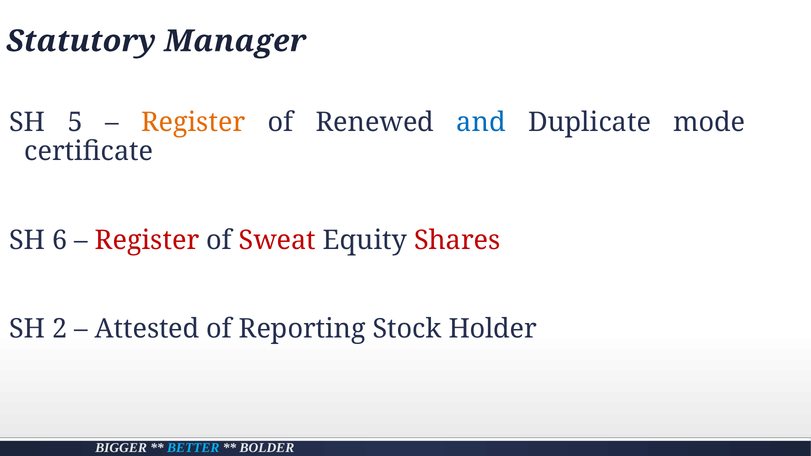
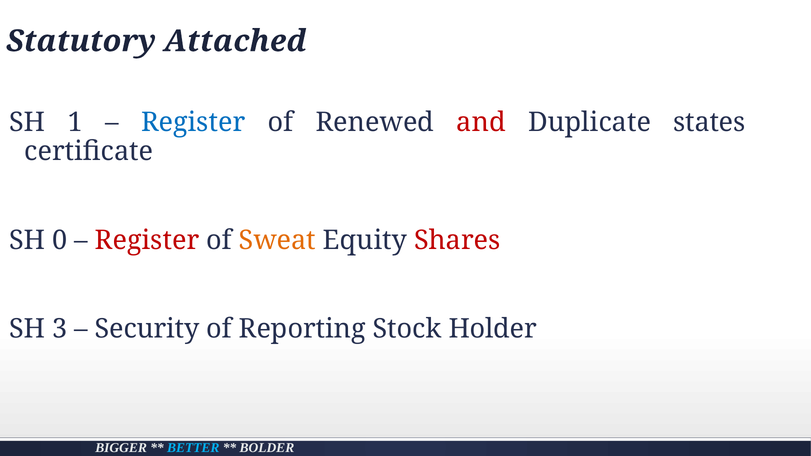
Manager: Manager -> Attached (235, 41)
5: 5 -> 1 (75, 122)
Register colour: orange -> blue (193, 122)
and colour: blue -> red (481, 122)
mode: mode -> states (709, 122)
6: 6 -> 0 (60, 240)
Sweat colour: red -> orange (277, 240)
2: 2 -> 3 (60, 329)
Attested: Attested -> Security (147, 329)
